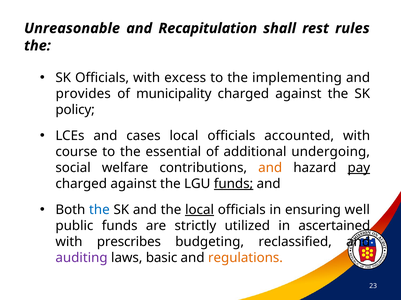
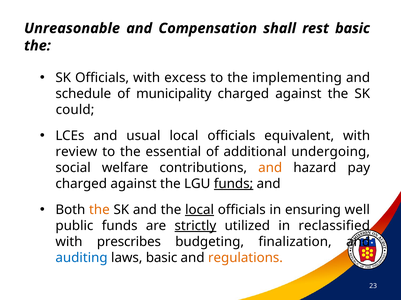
Recapitulation: Recapitulation -> Compensation (208, 28)
rest rules: rules -> basic (353, 28)
provides: provides -> schedule (83, 94)
policy: policy -> could (75, 110)
cases: cases -> usual (143, 136)
accounted: accounted -> equivalent (299, 136)
course: course -> review (76, 152)
pay underline: present -> none (359, 168)
the colour: blue -> orange (99, 210)
strictly underline: none -> present (195, 226)
ascertained: ascertained -> reclassified (334, 226)
reclassified: reclassified -> finalization (295, 242)
auditing colour: purple -> blue (82, 258)
